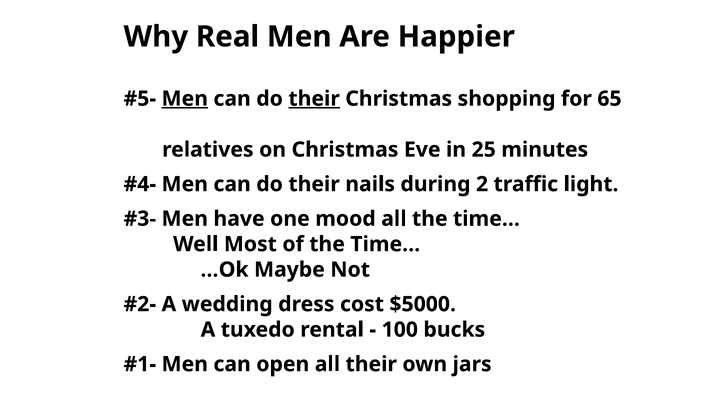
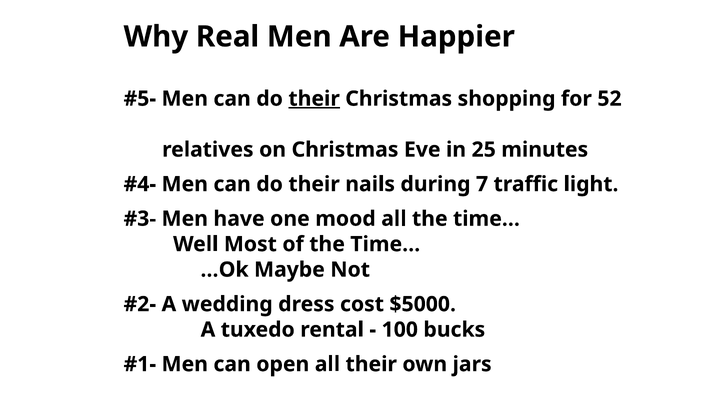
Men underline: present -> none (185, 99)
65: 65 -> 52 (609, 99)
2: 2 -> 7 (482, 184)
